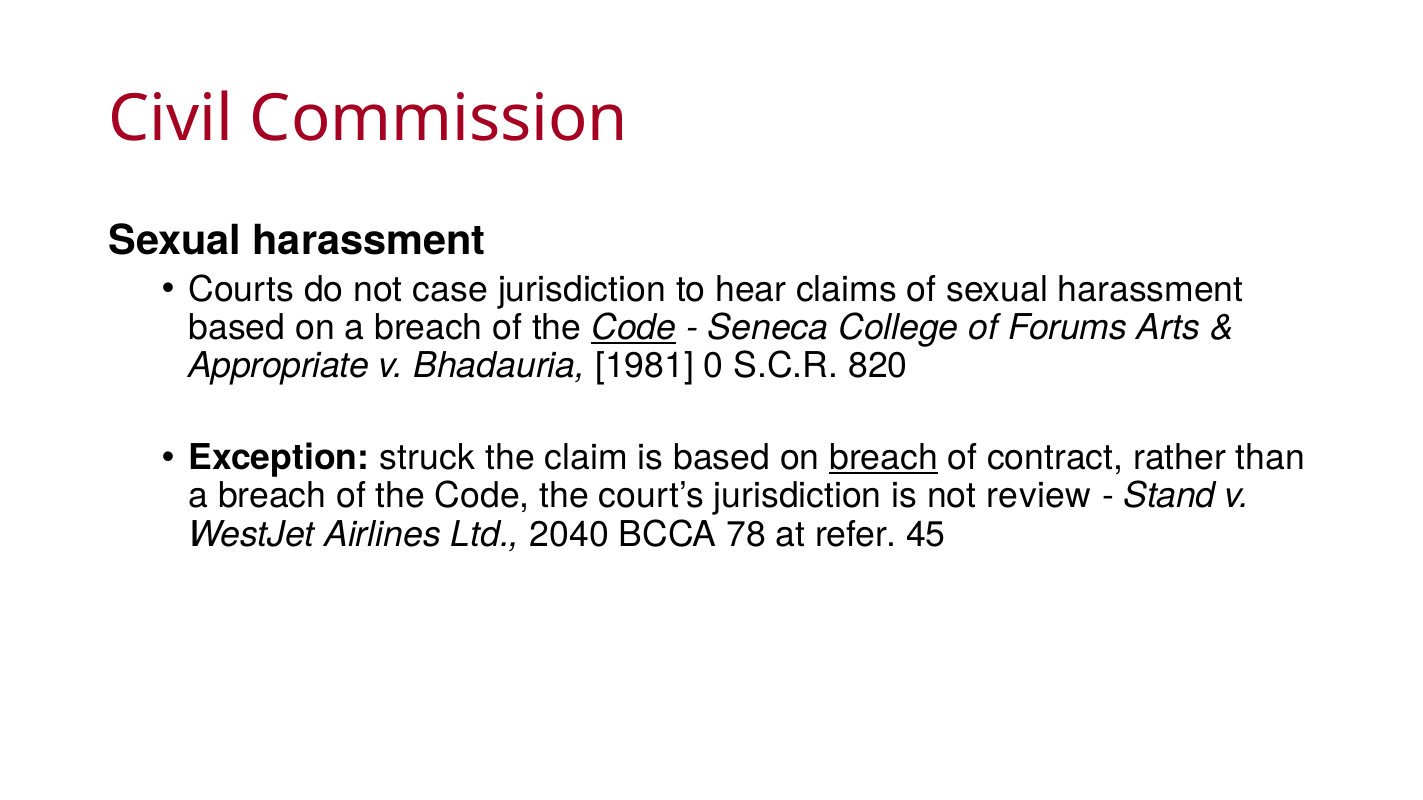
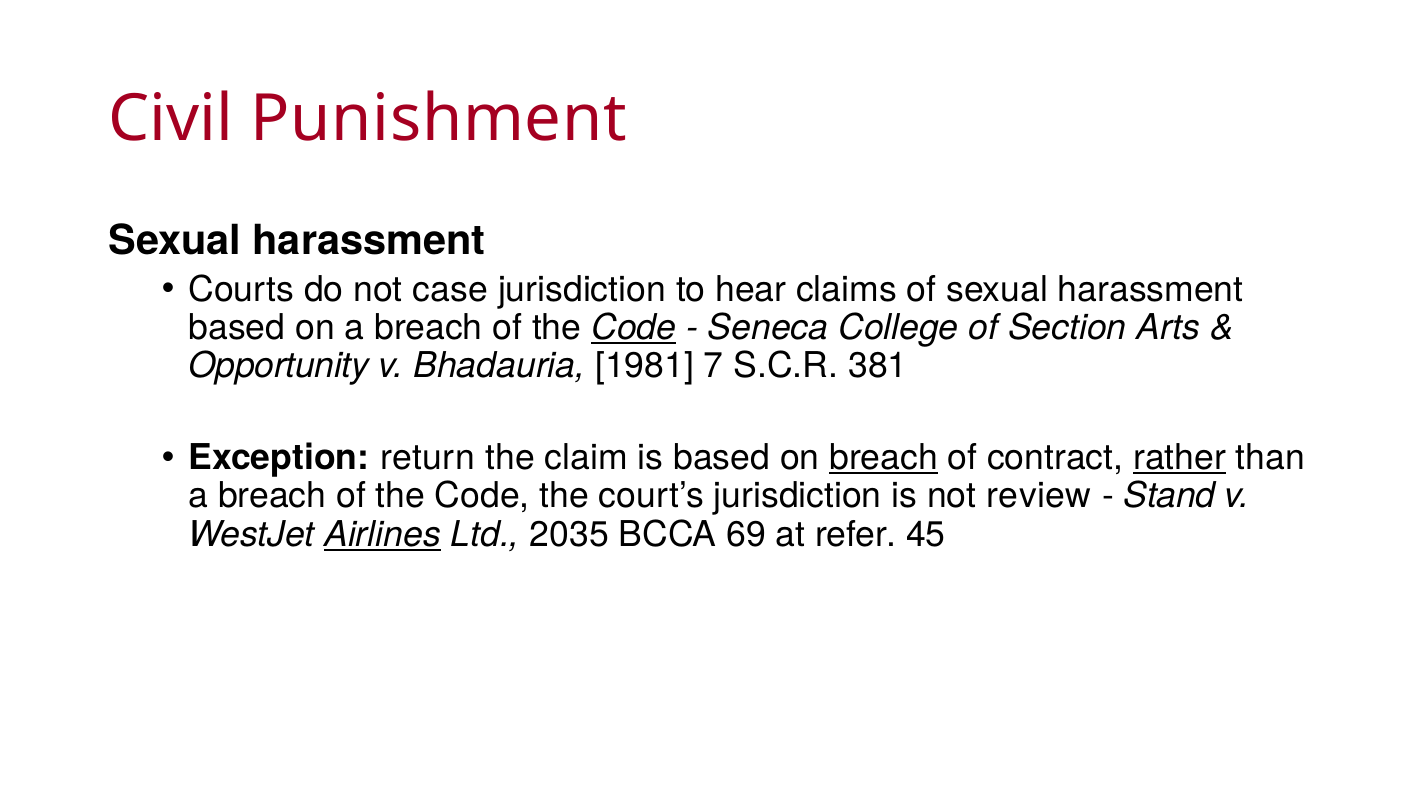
Commission: Commission -> Punishment (439, 120)
Forums: Forums -> Section (1067, 328)
Appropriate: Appropriate -> Opportunity (279, 366)
0: 0 -> 7 (714, 366)
820: 820 -> 381 (878, 366)
struck: struck -> return (427, 458)
rather underline: none -> present (1180, 458)
Airlines underline: none -> present (383, 535)
2040: 2040 -> 2035 (569, 535)
78: 78 -> 69 (746, 535)
